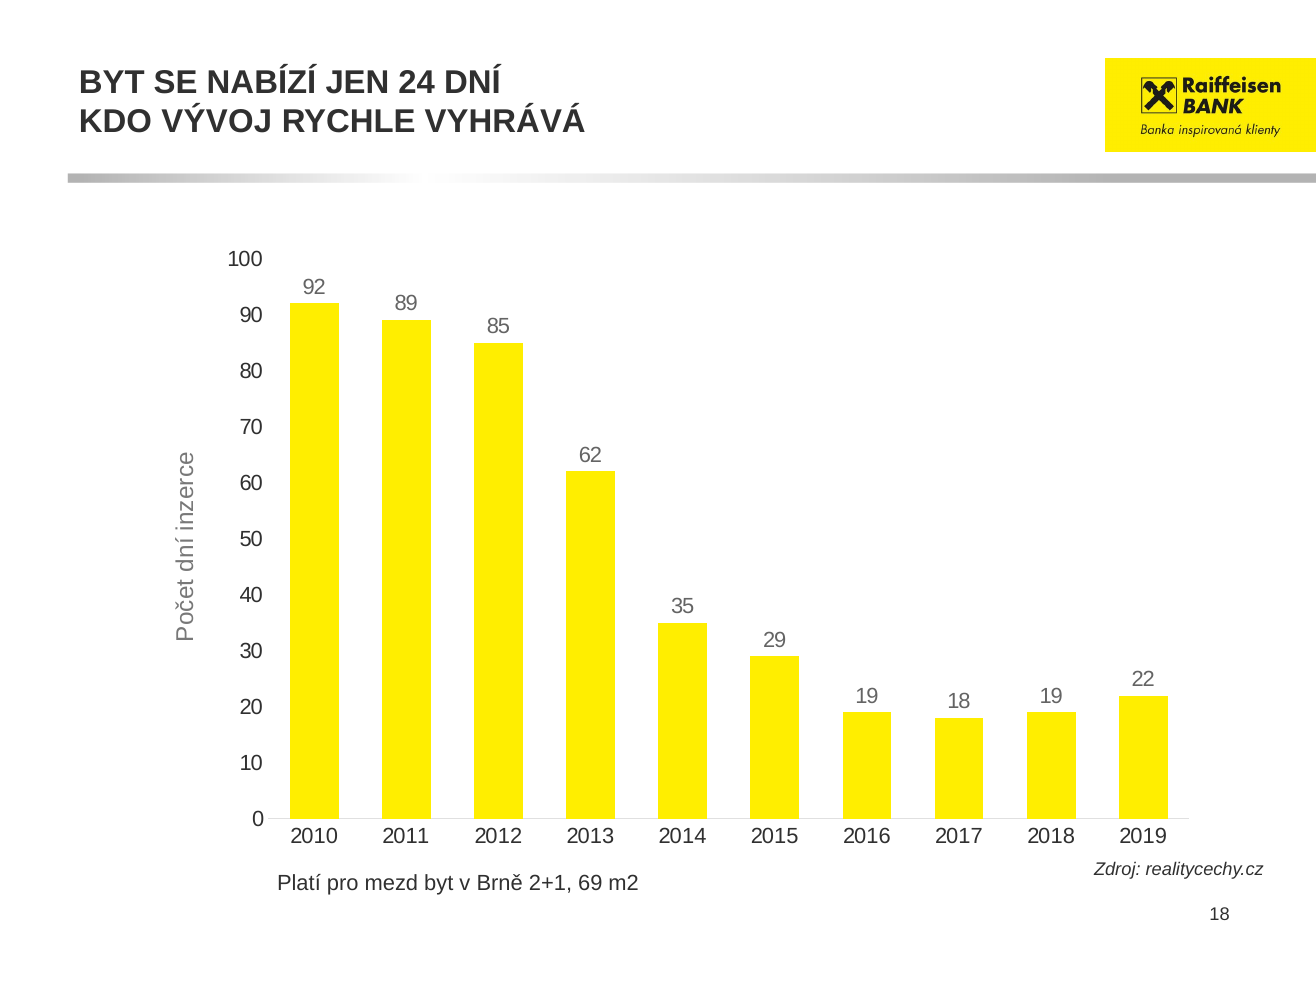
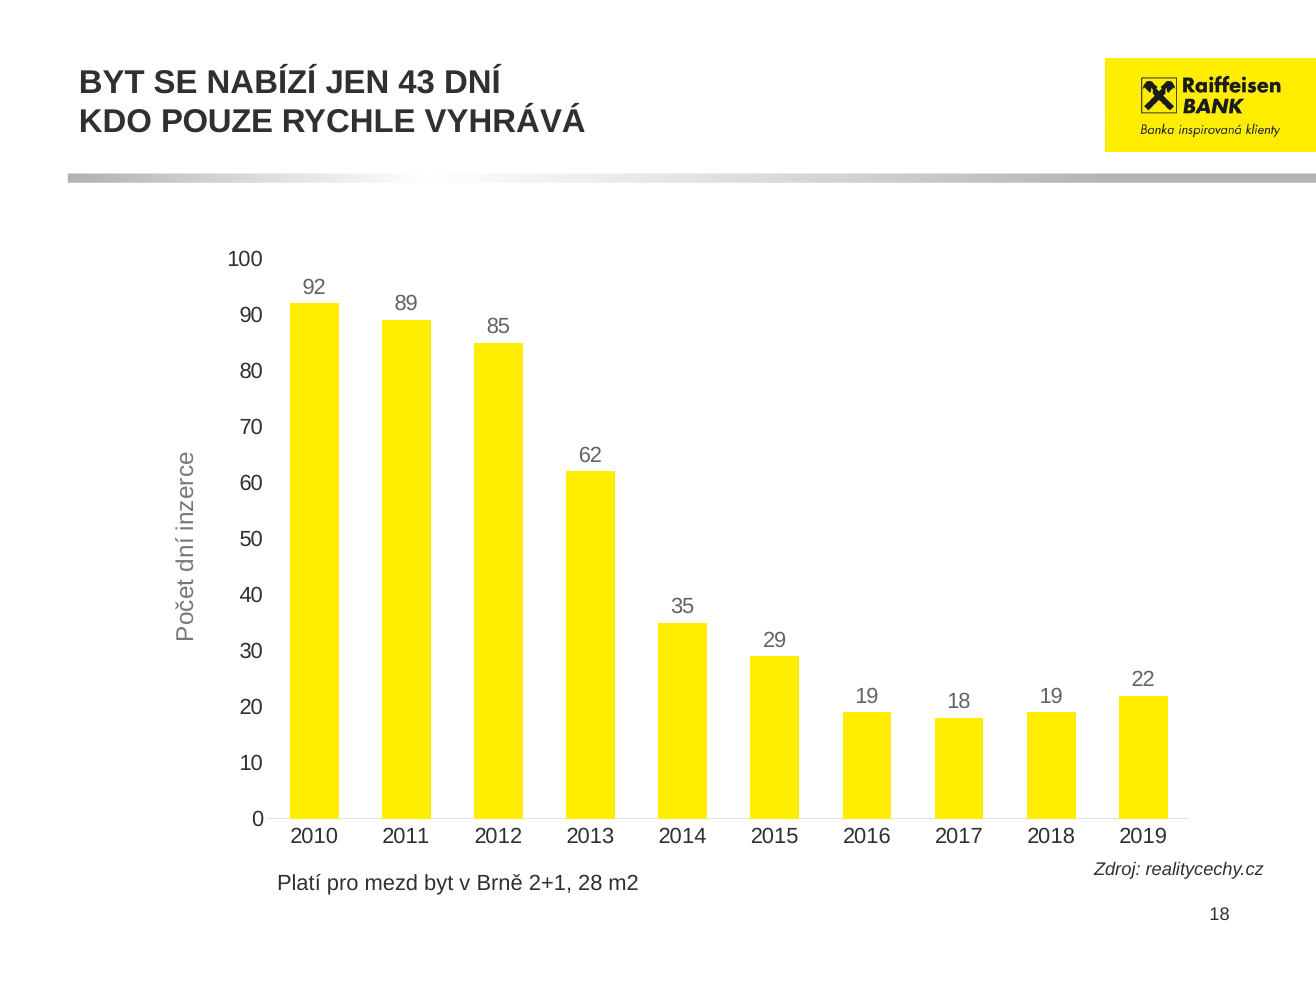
24: 24 -> 43 (417, 82)
VÝVOJ: VÝVOJ -> POUZE (217, 122)
69: 69 -> 28 (590, 884)
